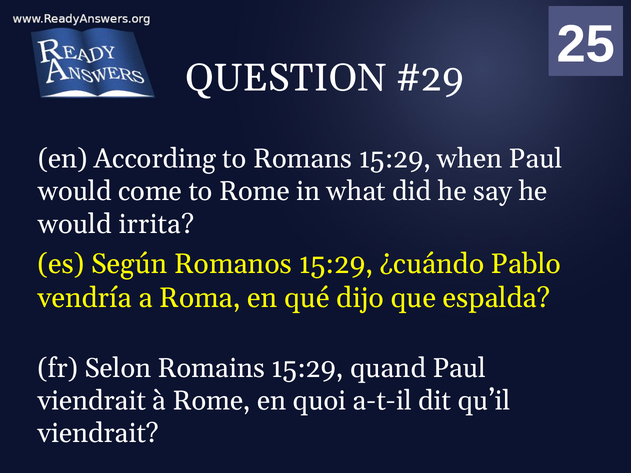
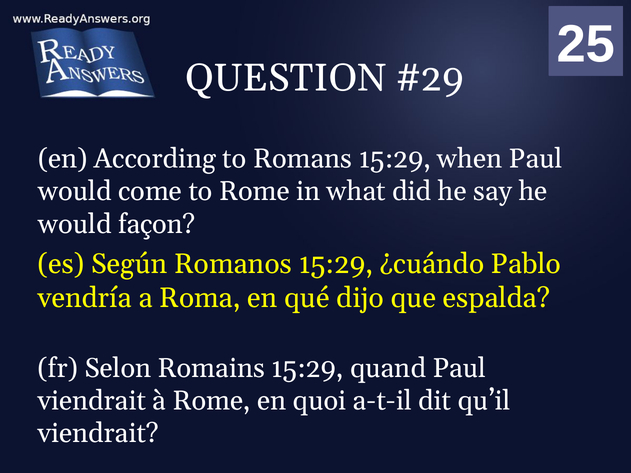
irrita: irrita -> façon (157, 224)
